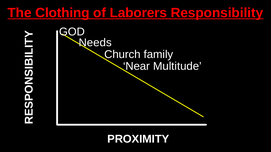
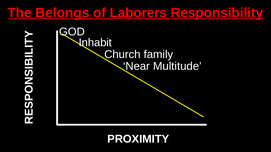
Clothing: Clothing -> Belongs (62, 13)
Needs: Needs -> Inhabit (95, 43)
